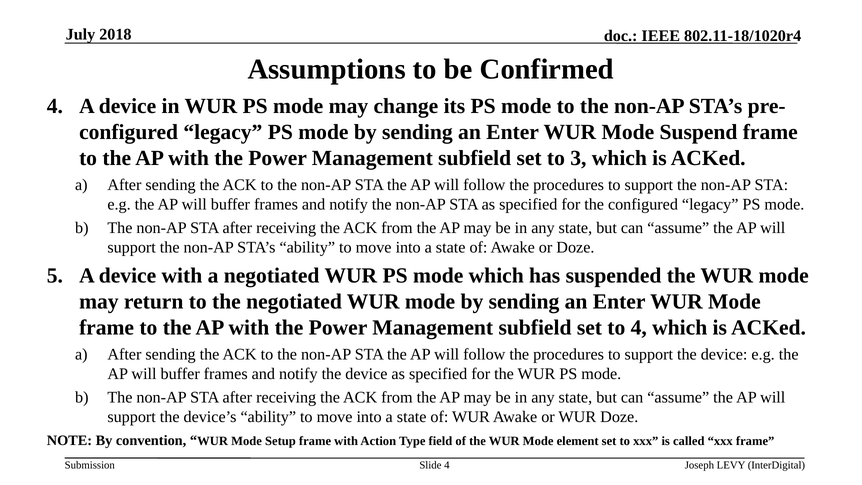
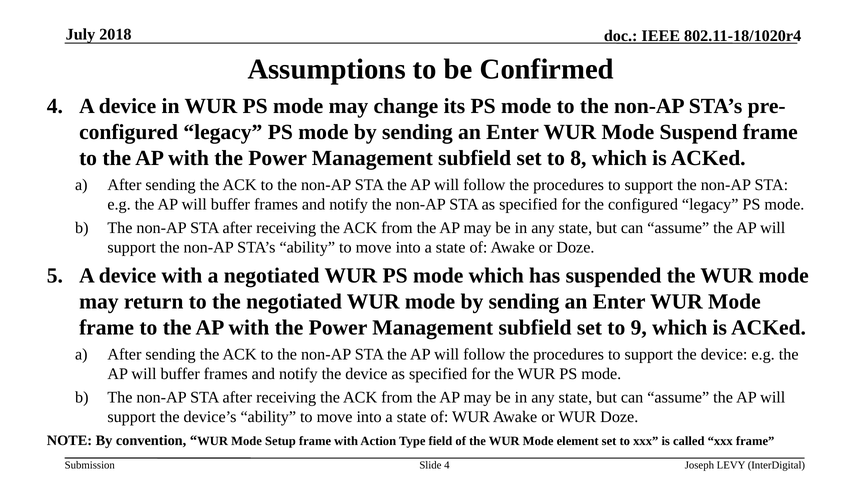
3: 3 -> 8 (578, 158)
to 4: 4 -> 9 (639, 328)
